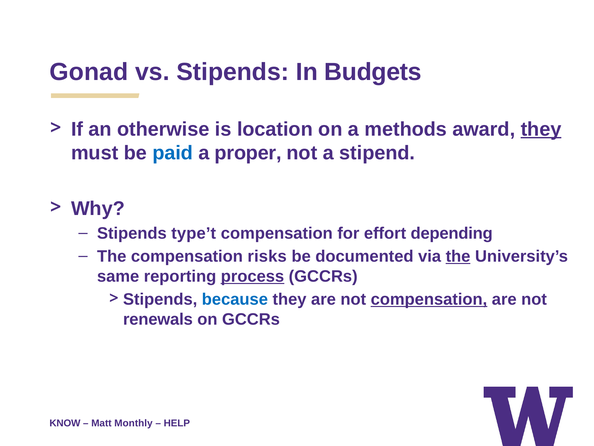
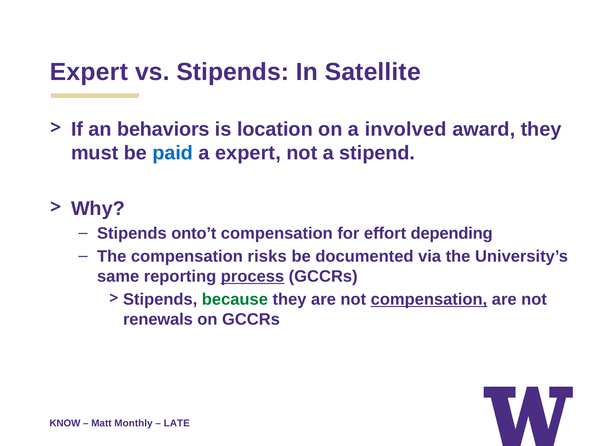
Gonad: Gonad -> Expert (89, 72)
Budgets: Budgets -> Satellite (373, 72)
otherwise: otherwise -> behaviors (163, 129)
methods: methods -> involved (406, 129)
they underline: present -> none (541, 129)
a proper: proper -> expert (248, 153)
type’t: type’t -> onto’t (194, 233)
the underline: present -> none (458, 256)
because colour: blue -> green (235, 299)
HELP: HELP -> LATE (177, 423)
